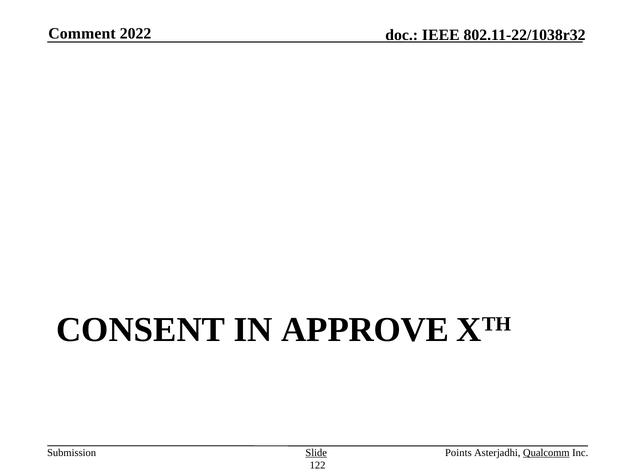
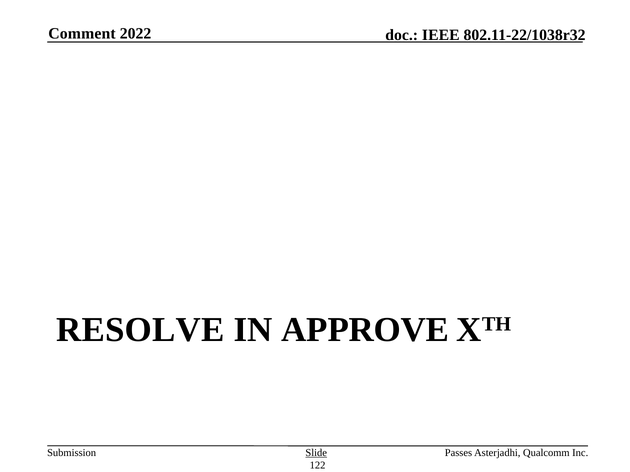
CONSENT: CONSENT -> RESOLVE (140, 330)
Points: Points -> Passes (458, 453)
Qualcomm underline: present -> none (546, 453)
